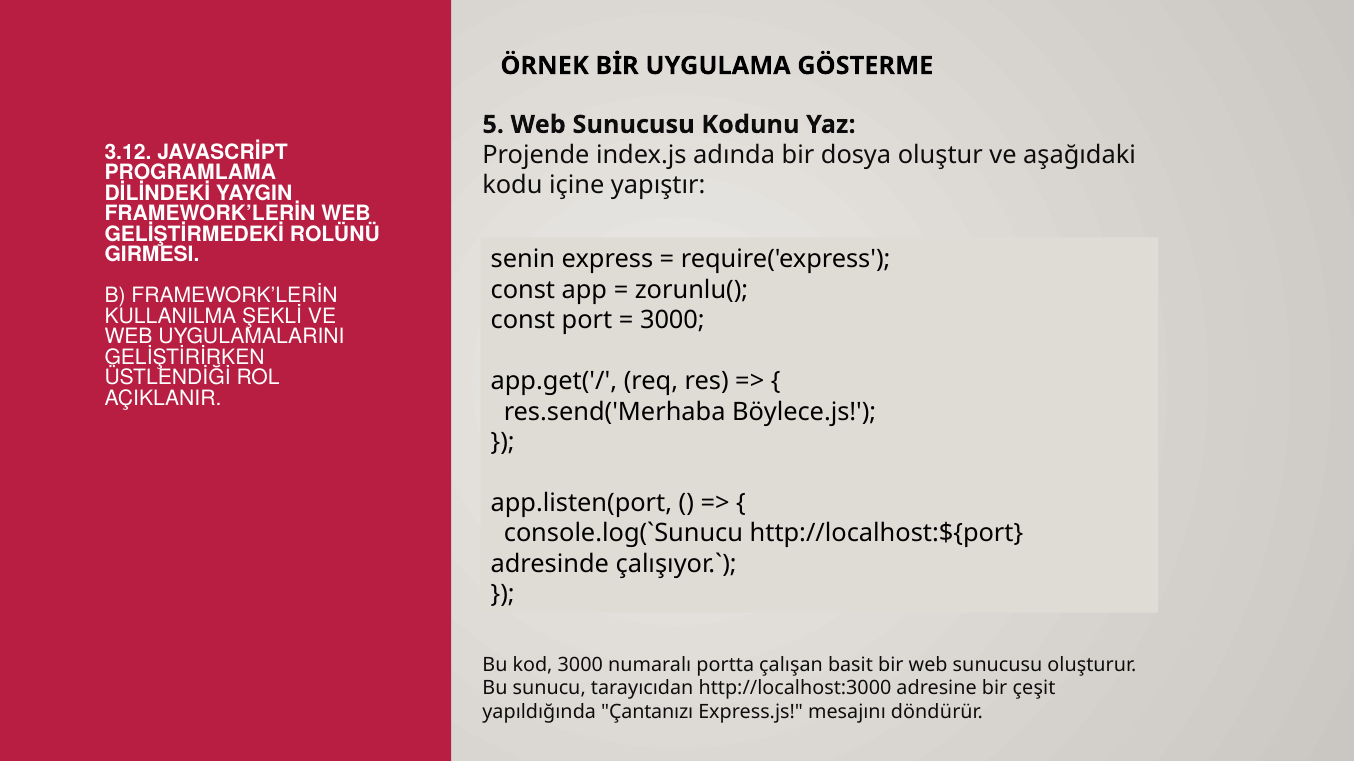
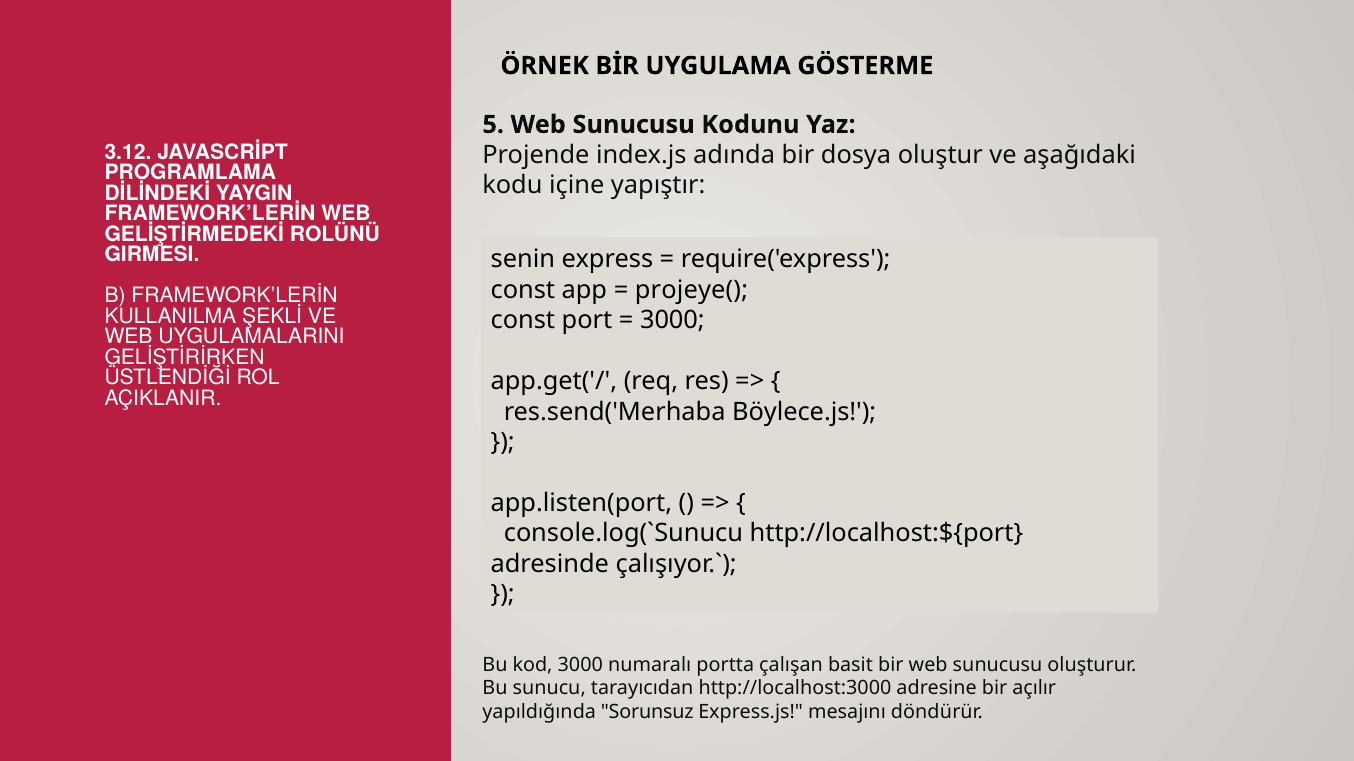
zorunlu(: zorunlu( -> projeye( (691, 290)
çeşit: çeşit -> açılır (1034, 689)
Çantanızı: Çantanızı -> Sorunsuz (647, 712)
